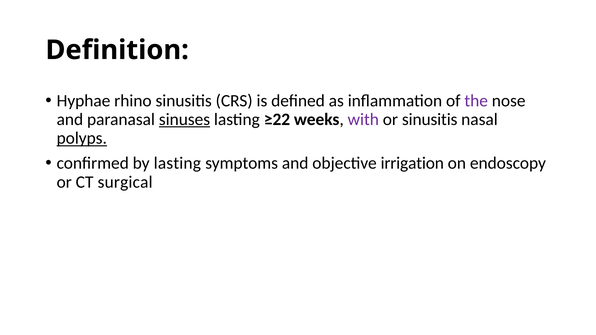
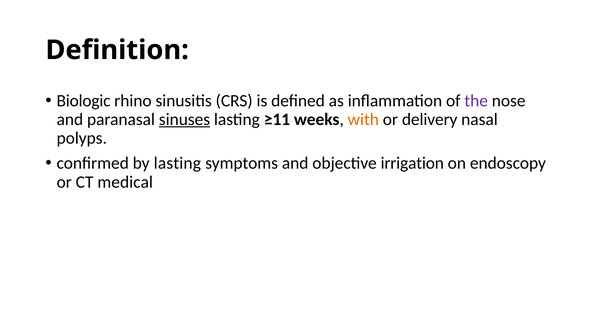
Hyphae: Hyphae -> Biologic (84, 101)
≥22: ≥22 -> ≥11 (277, 120)
with colour: purple -> orange (363, 120)
or sinusitis: sinusitis -> delivery (430, 120)
polyps underline: present -> none (82, 138)
surgical: surgical -> medical (125, 182)
